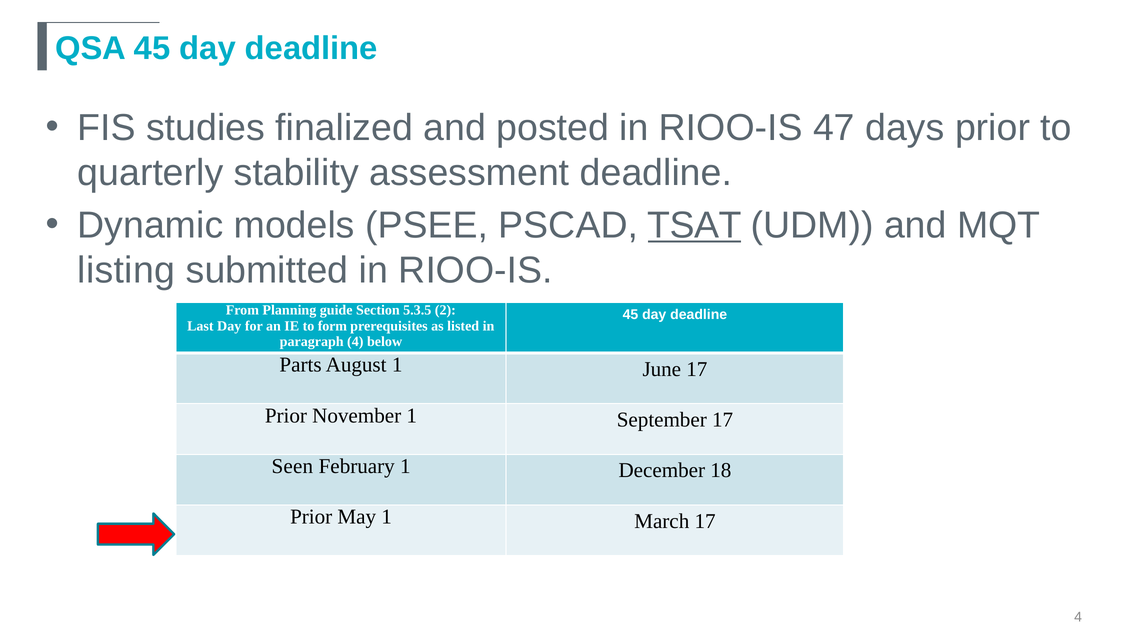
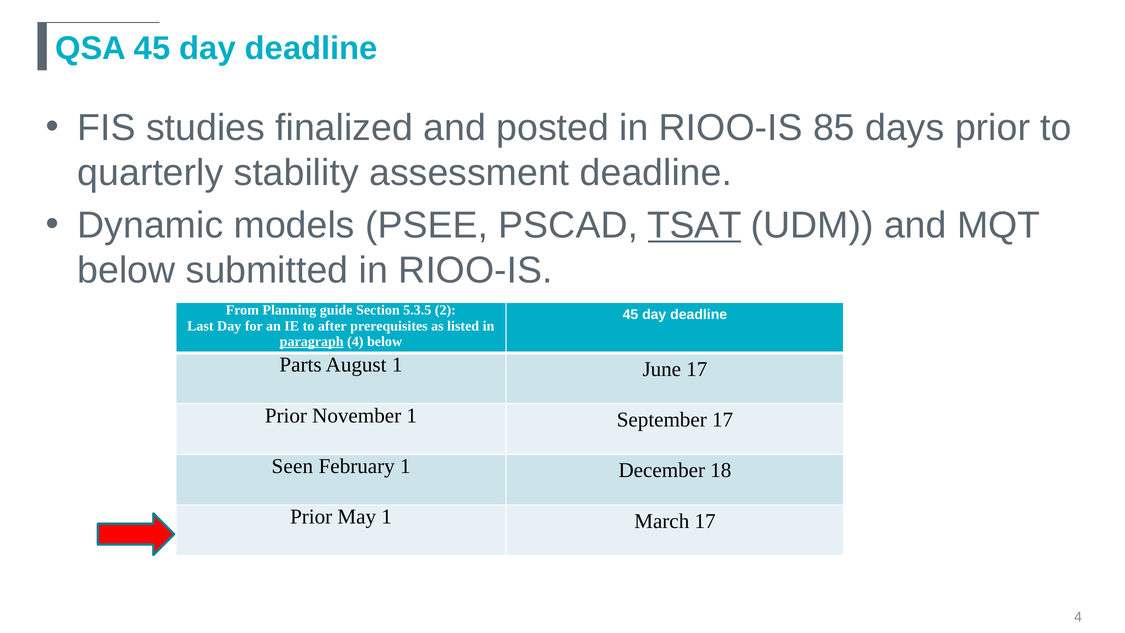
47: 47 -> 85 (834, 128)
listing: listing -> below (126, 270)
form: form -> after (332, 326)
paragraph underline: none -> present (312, 341)
